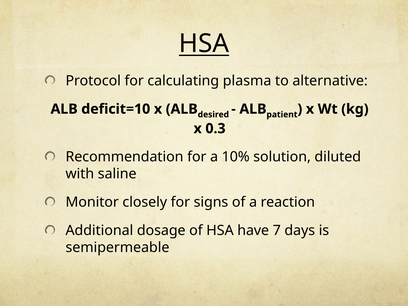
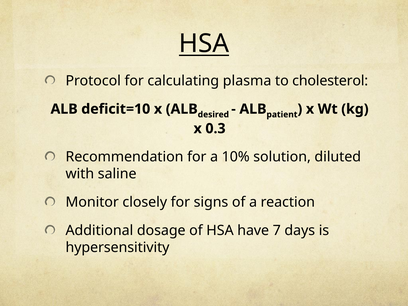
alternative: alternative -> cholesterol (330, 81)
semipermeable: semipermeable -> hypersensitivity (118, 248)
